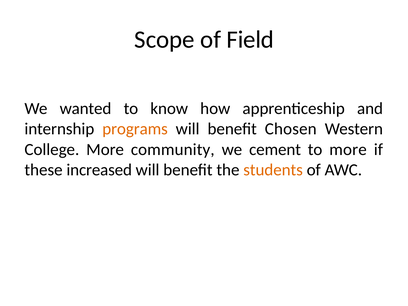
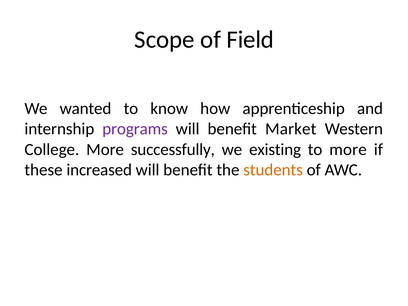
programs colour: orange -> purple (135, 129)
Chosen: Chosen -> Market (291, 129)
community: community -> successfully (173, 149)
cement: cement -> existing (275, 149)
